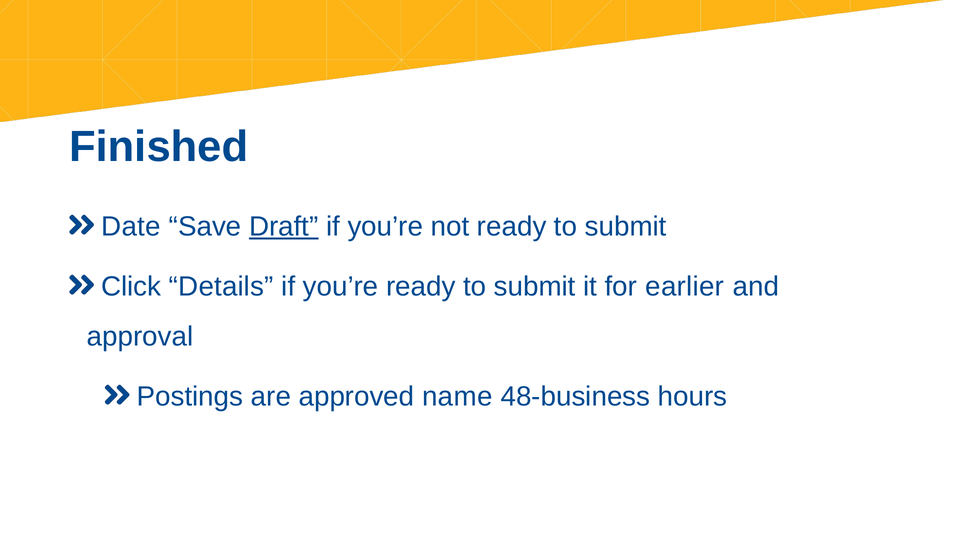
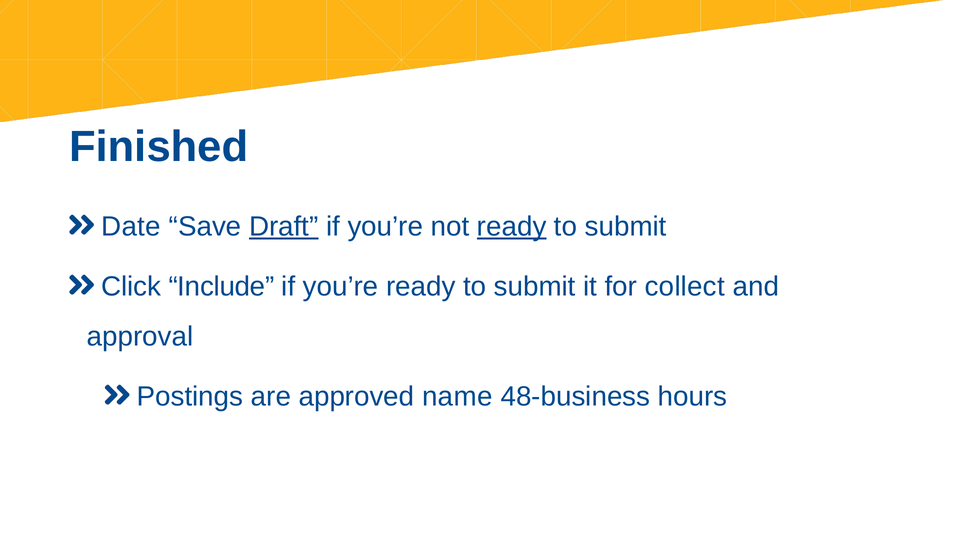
ready underline: none -> present (512, 227)
Details: Details -> Include (221, 287)
earlier: earlier -> collect (685, 287)
